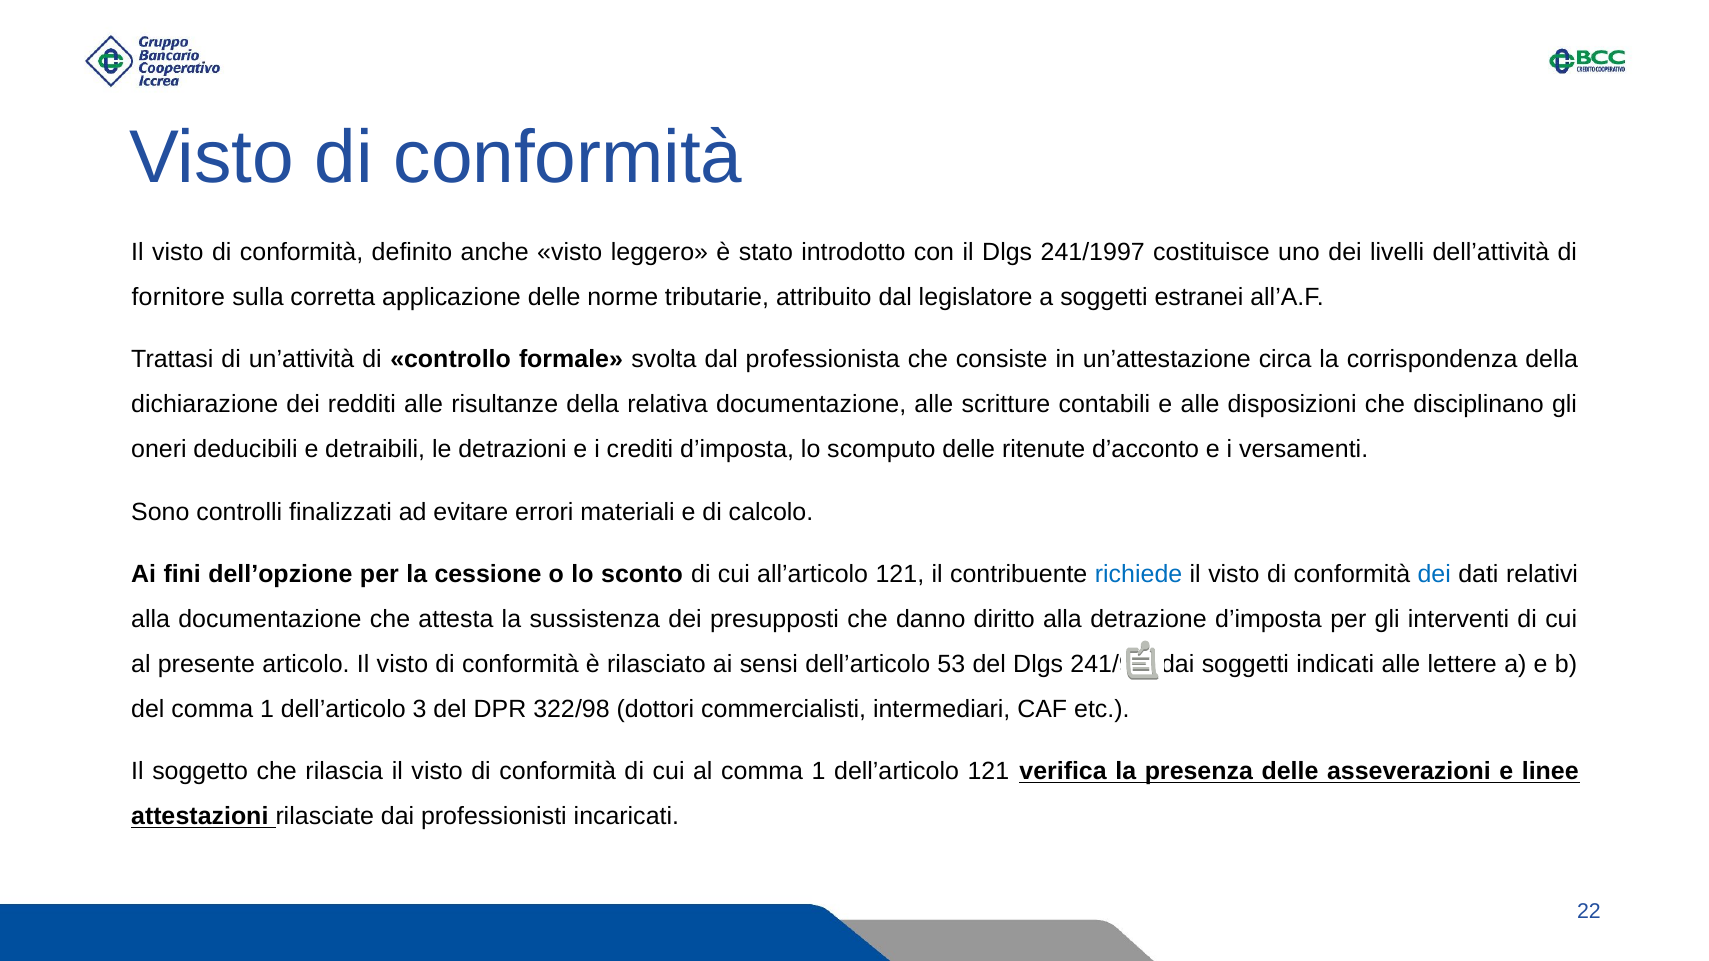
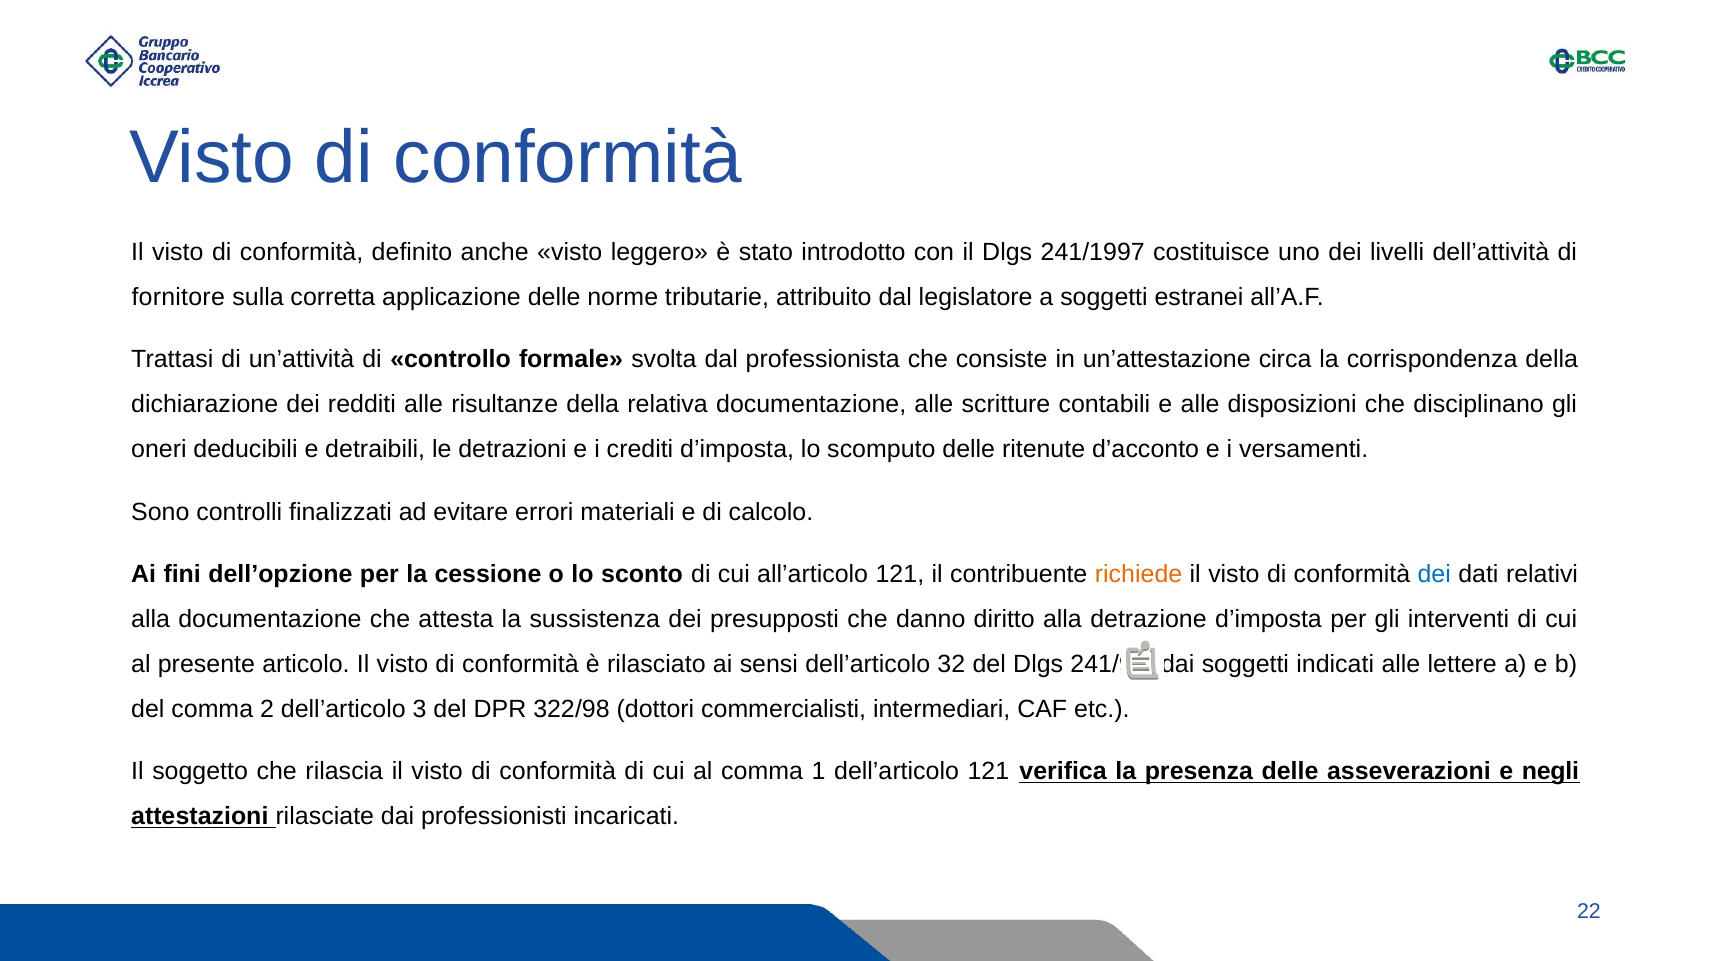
richiede colour: blue -> orange (1139, 575)
53: 53 -> 32 (951, 664)
del comma 1: 1 -> 2 (267, 709)
linee: linee -> negli (1550, 772)
